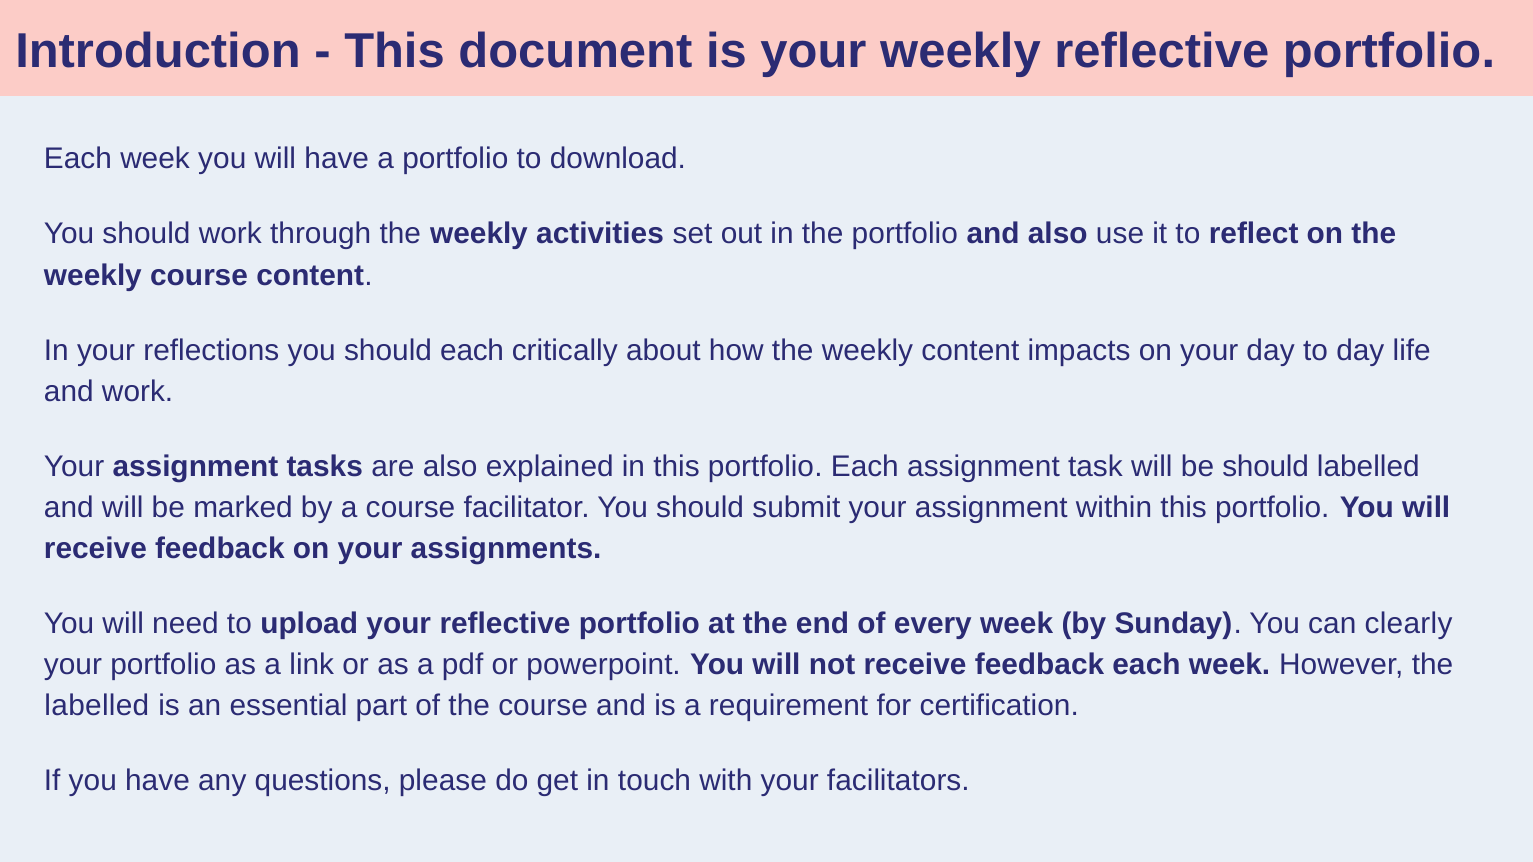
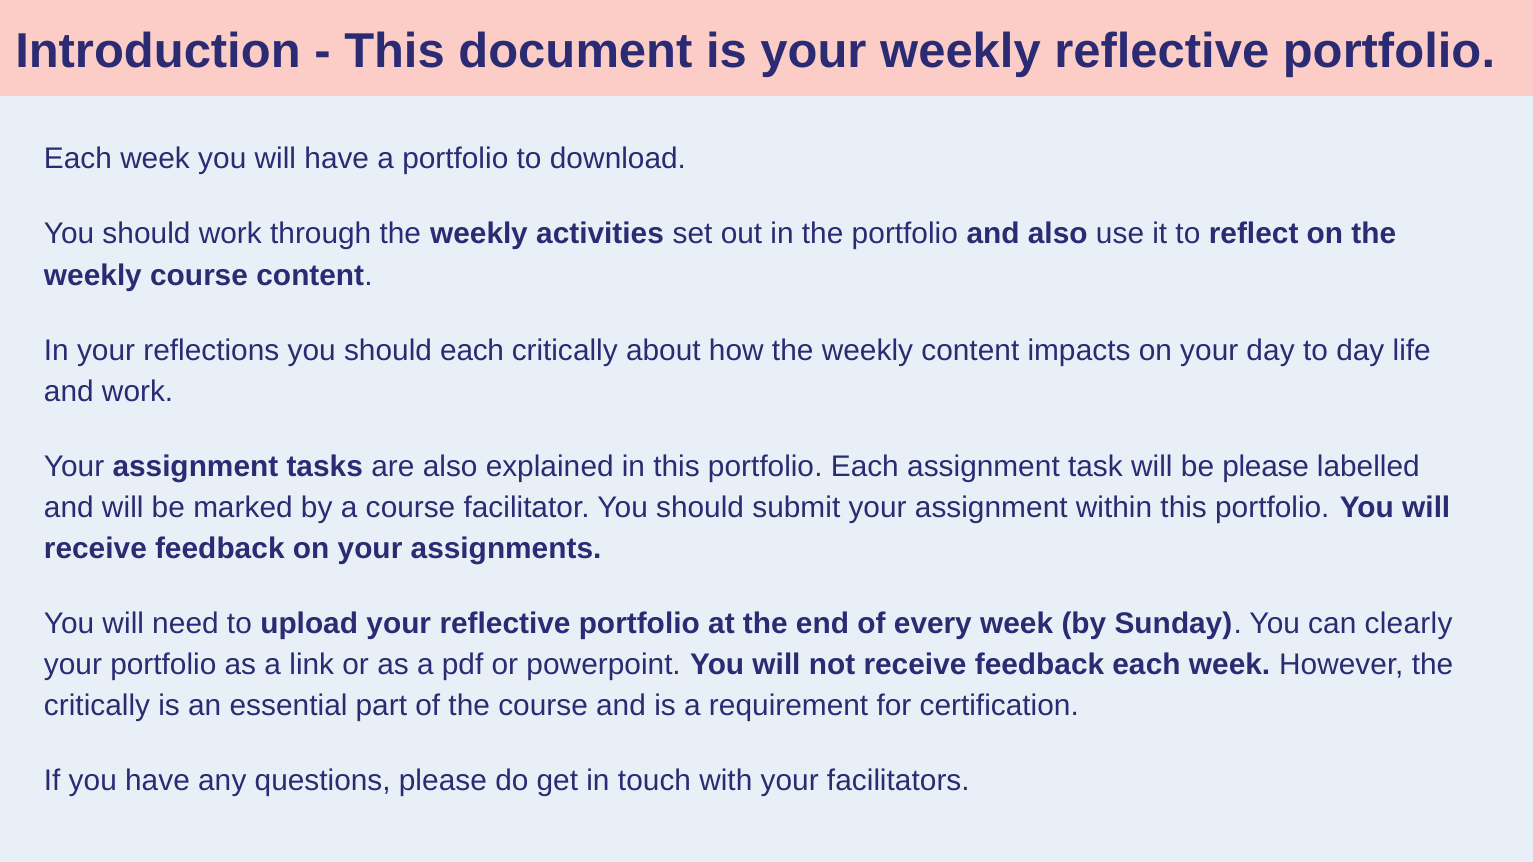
be should: should -> please (1266, 467)
labelled: labelled -> critically (97, 706)
